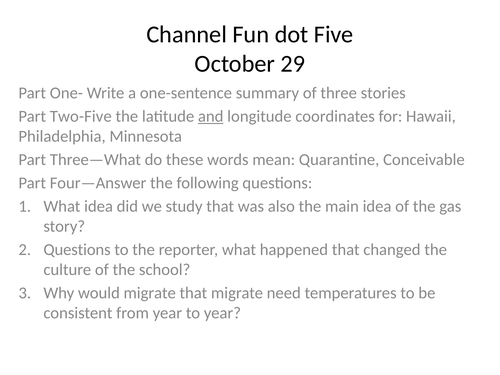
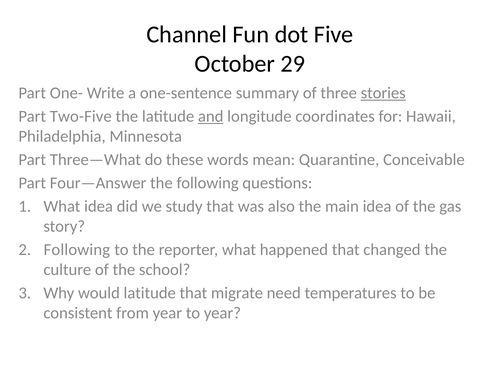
stories underline: none -> present (383, 93)
Questions: Questions -> Following (77, 250)
would migrate: migrate -> latitude (150, 293)
